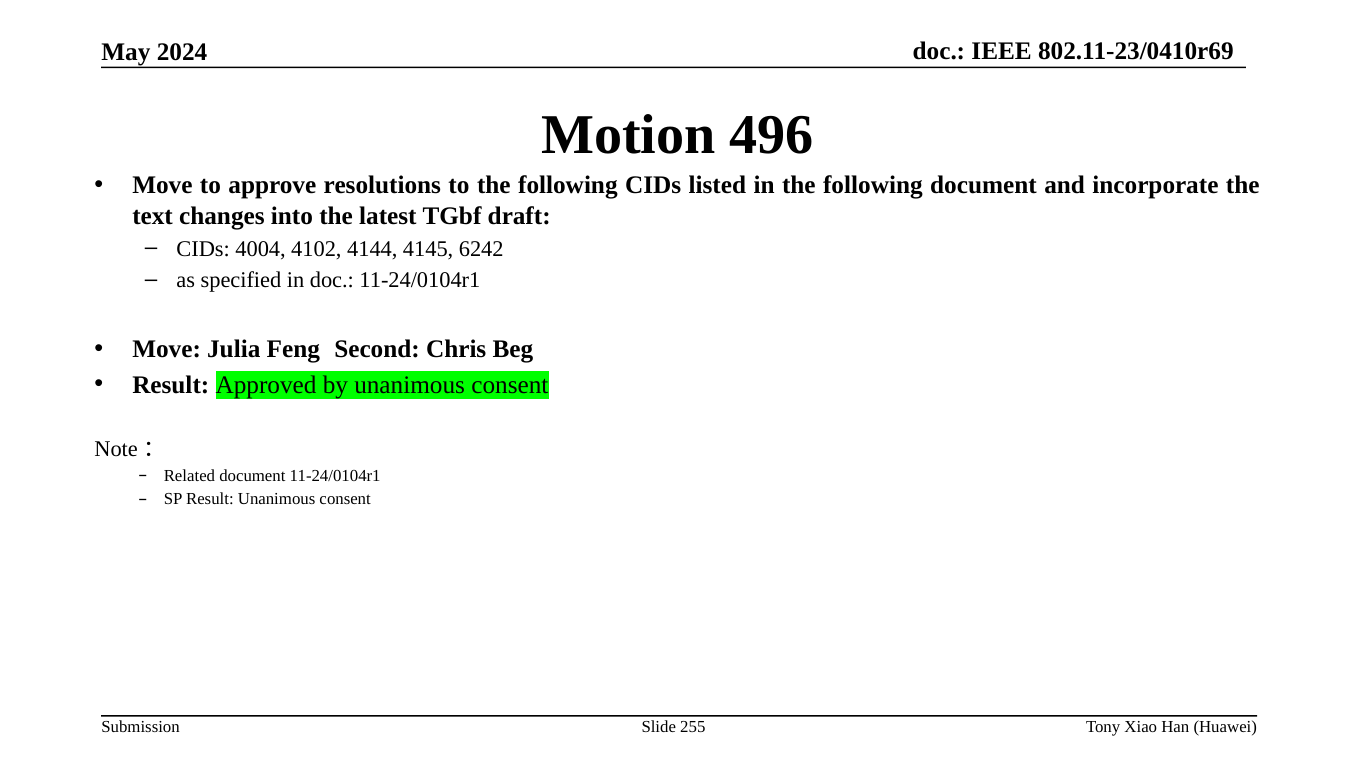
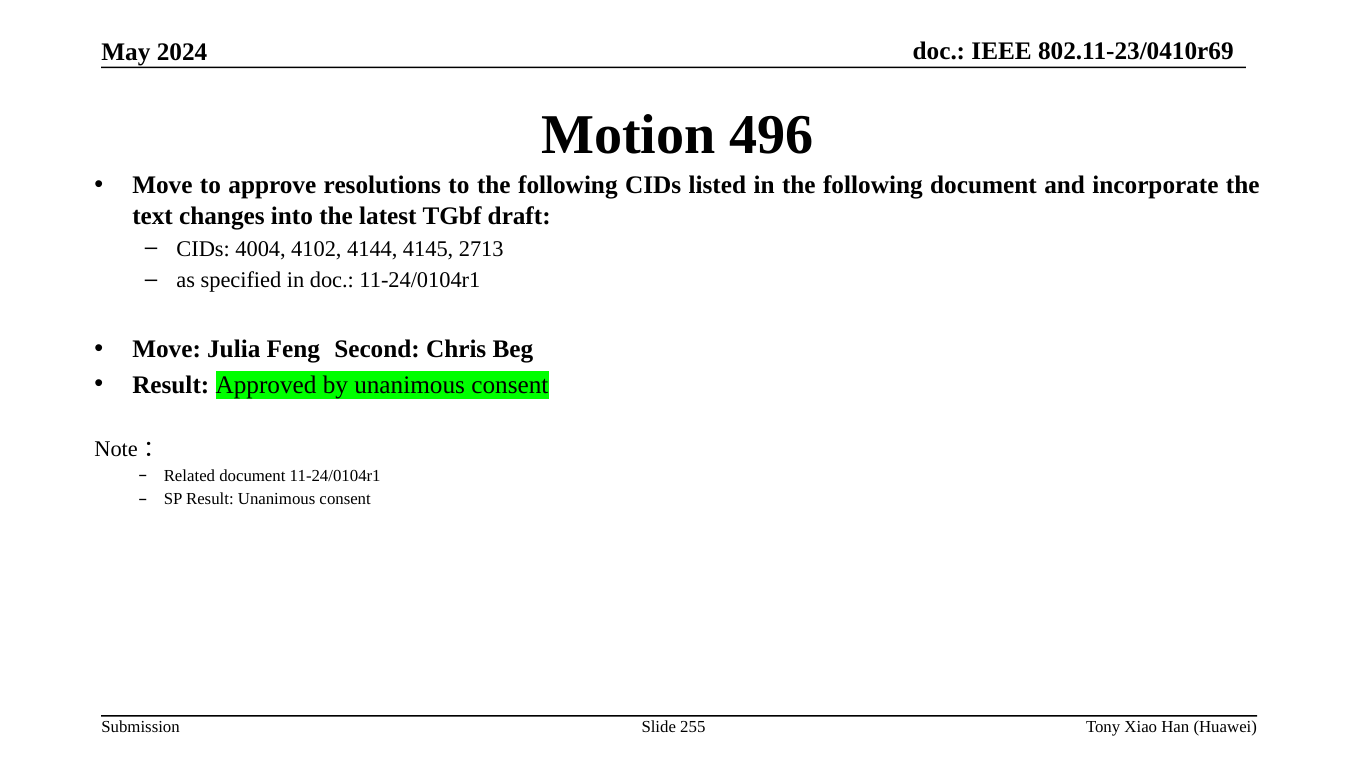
6242: 6242 -> 2713 (481, 249)
